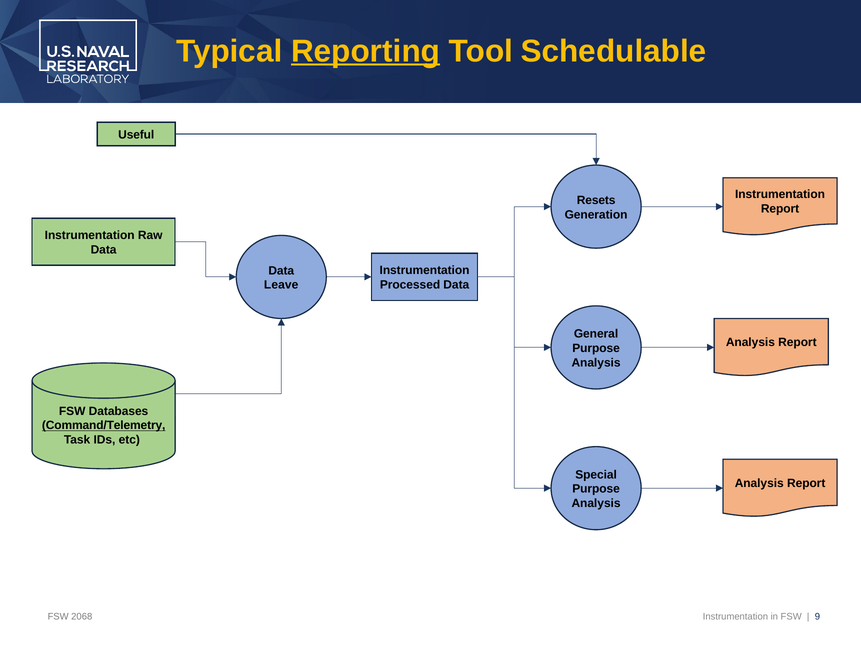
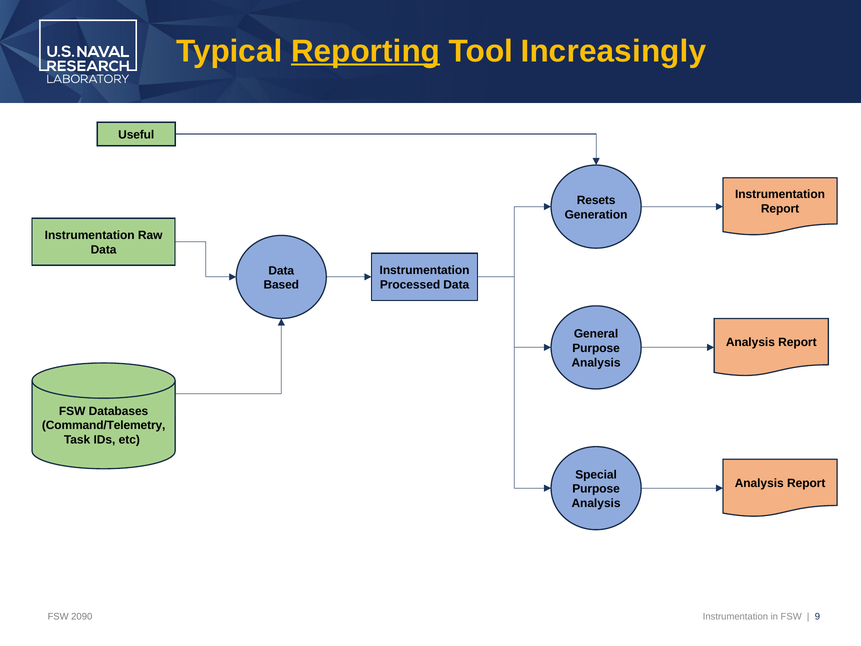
Schedulable: Schedulable -> Increasingly (613, 51)
Leave: Leave -> Based (281, 285)
Command/Telemetry underline: present -> none (104, 425)
2068: 2068 -> 2090 (82, 616)
